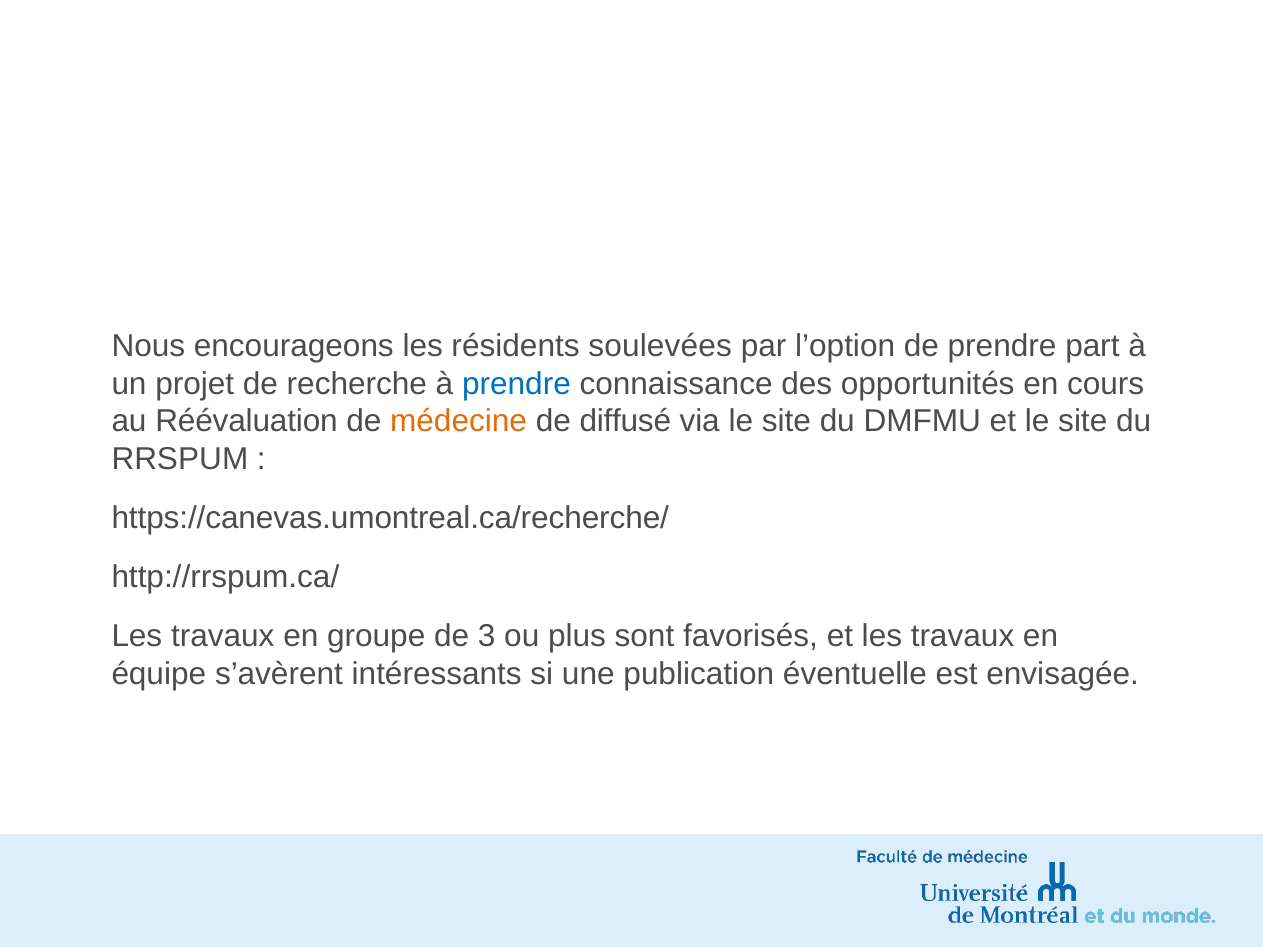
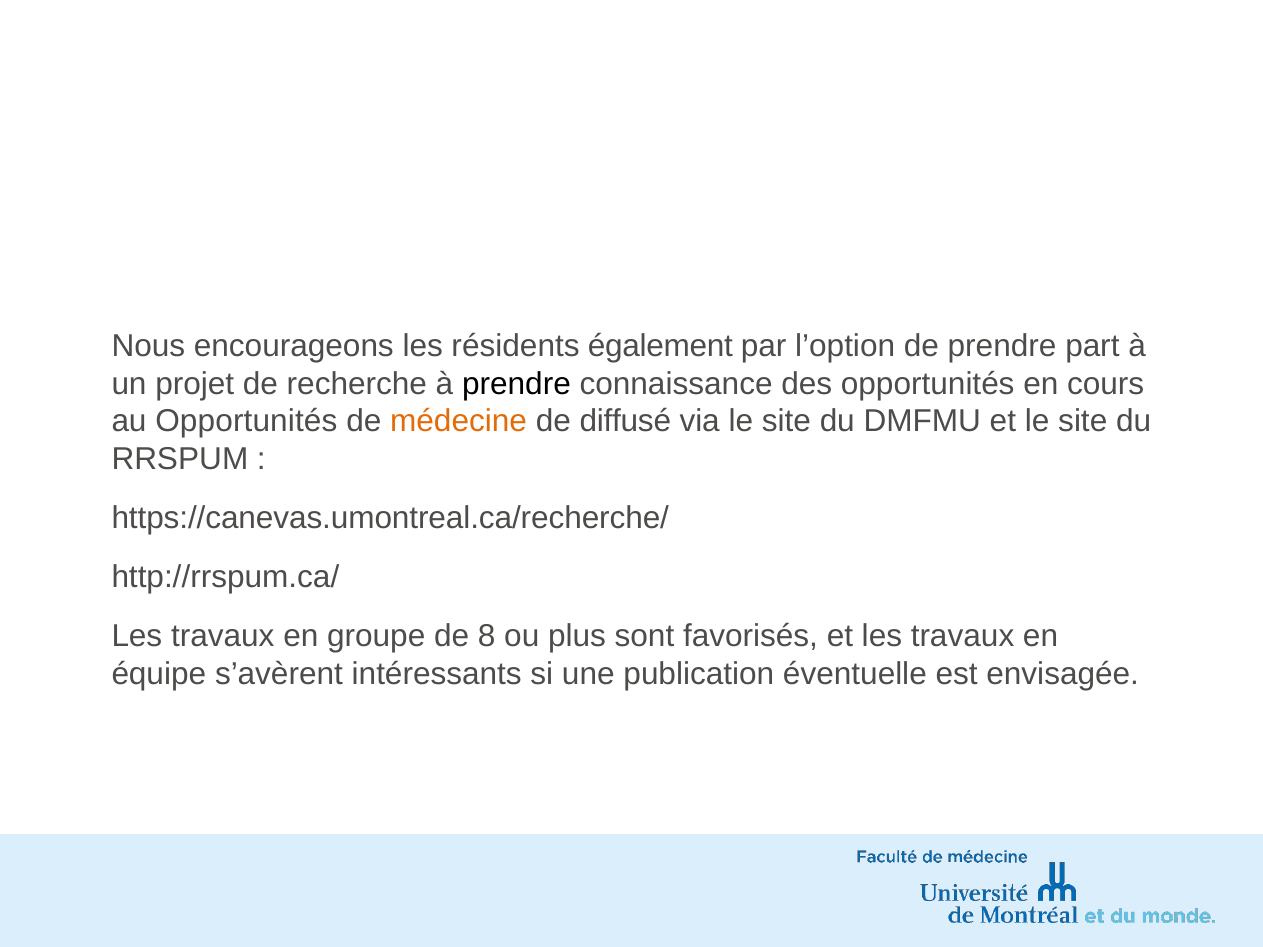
soulevées: soulevées -> également (660, 346)
prendre colour: blue -> black (516, 384)
au Réévaluation: Réévaluation -> Opportunités (246, 422)
3: 3 -> 8 (487, 636)
